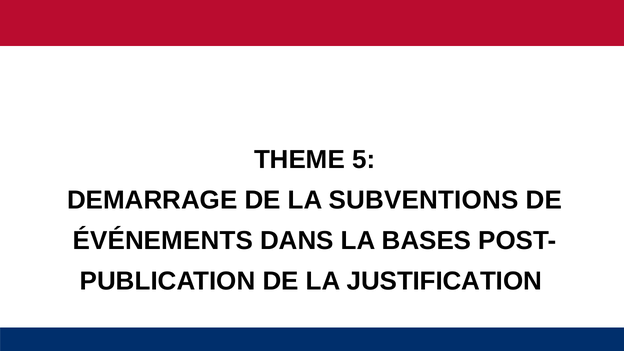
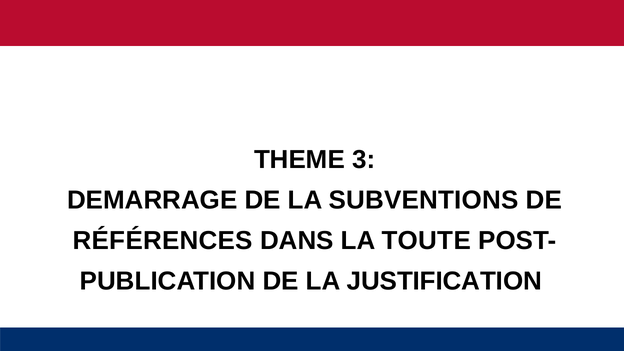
5: 5 -> 3 (364, 160)
ÉVÉNEMENTS: ÉVÉNEMENTS -> RÉFÉRENCES (163, 241)
BASES: BASES -> TOUTE (426, 241)
